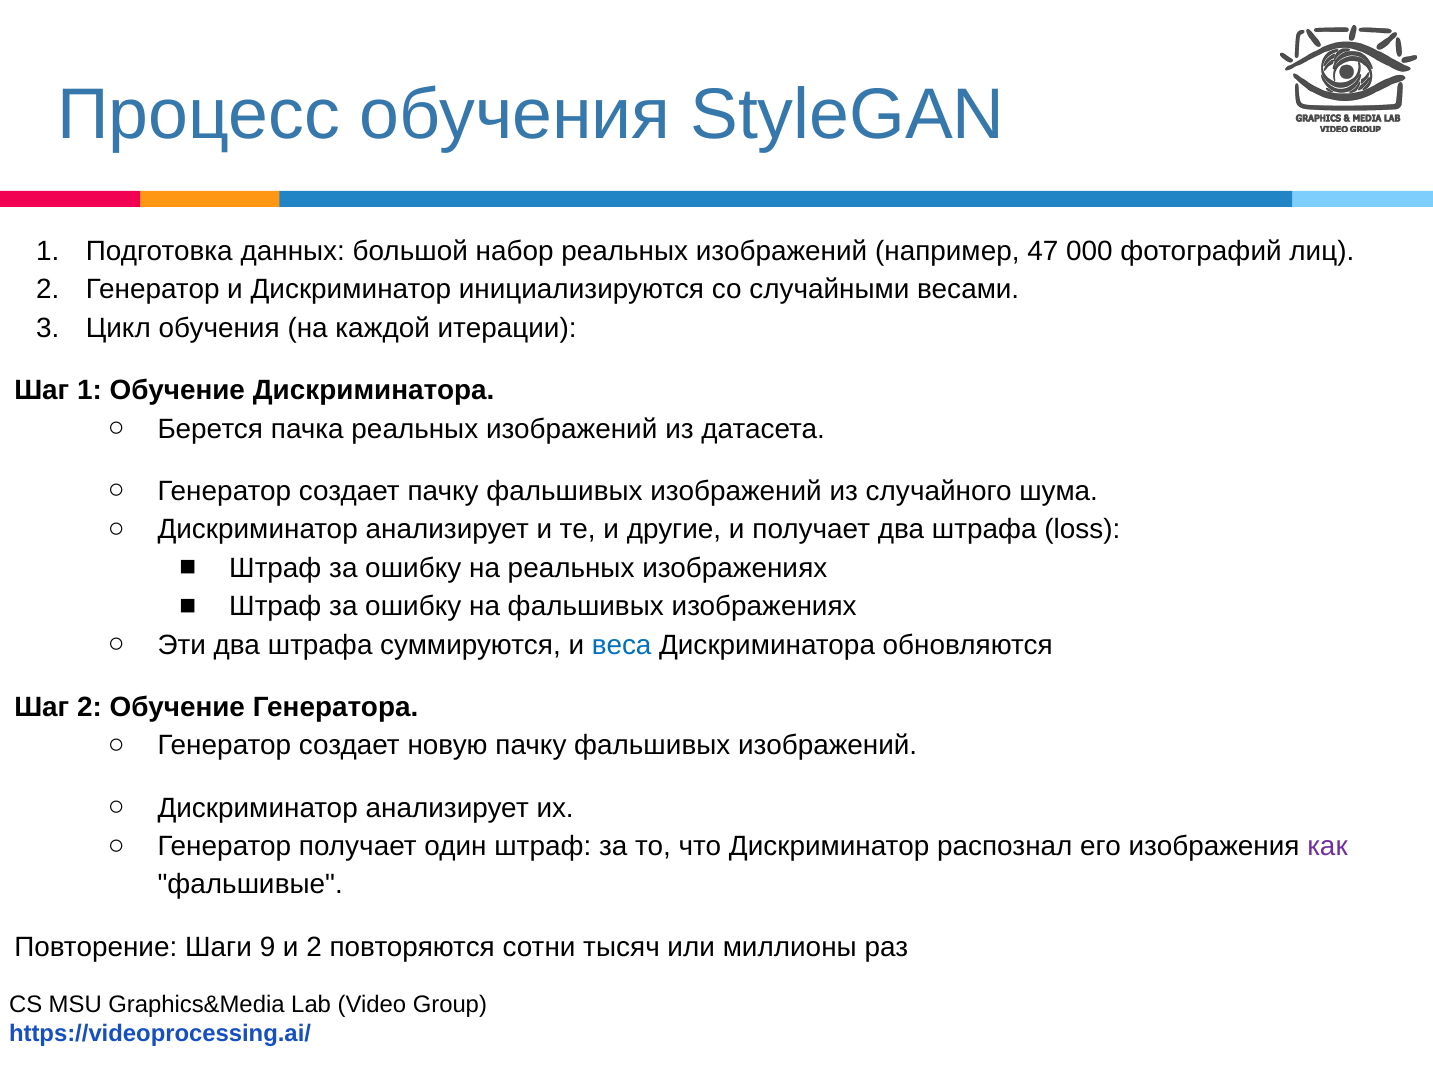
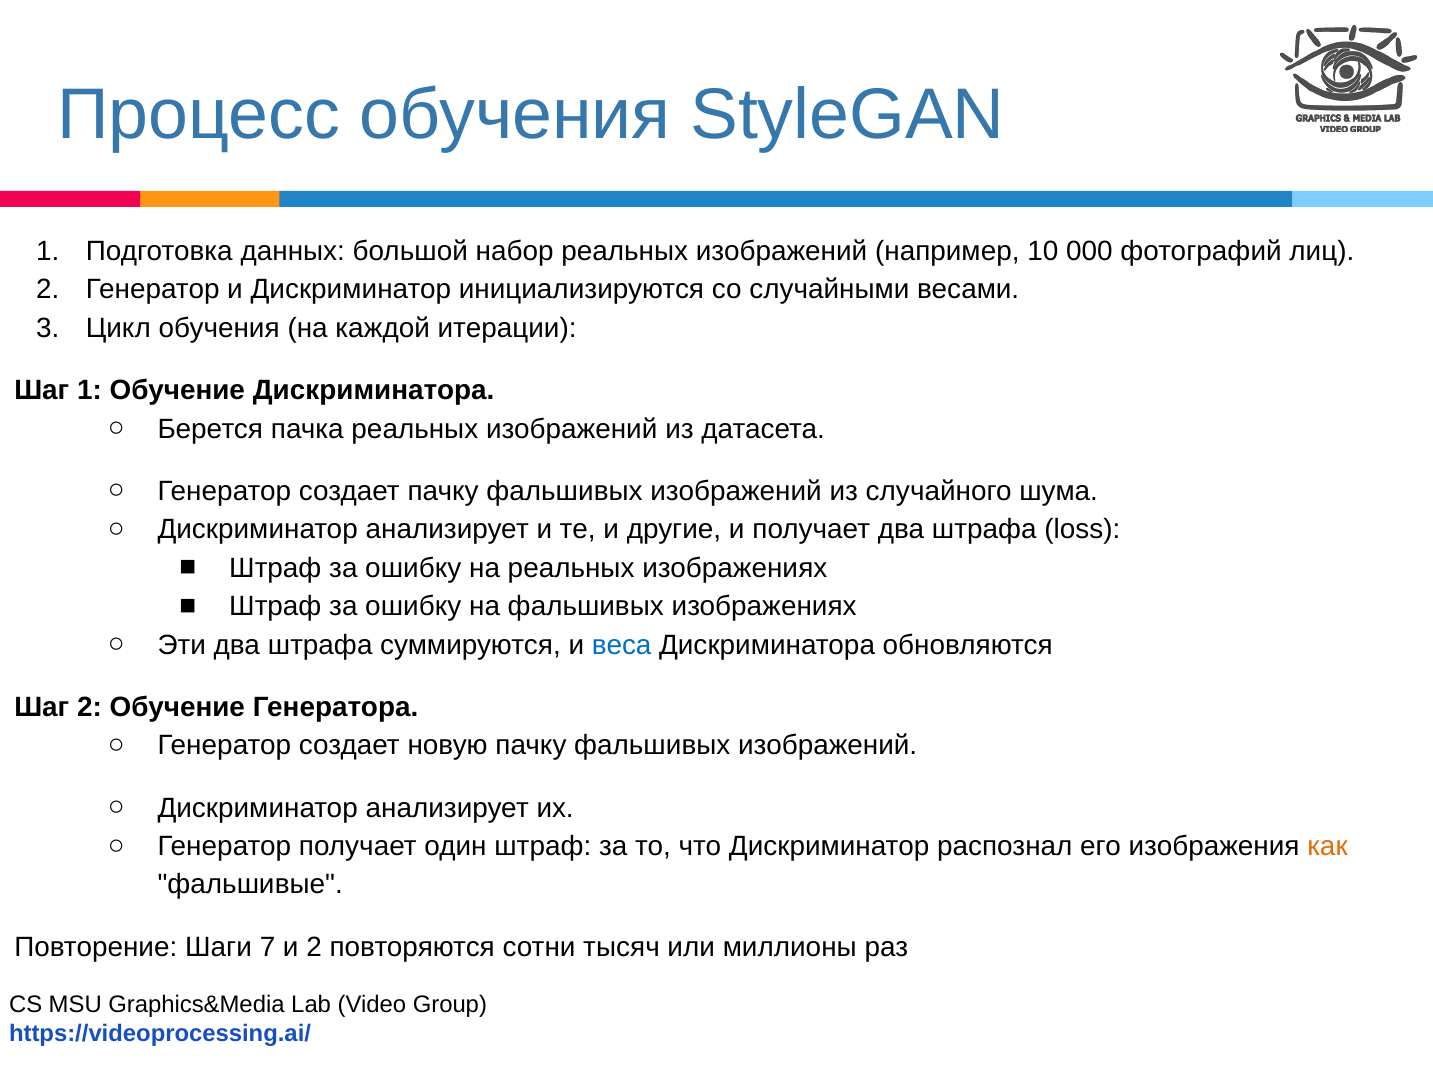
47: 47 -> 10 (1043, 251)
как colour: purple -> orange (1328, 846)
9: 9 -> 7 (268, 947)
